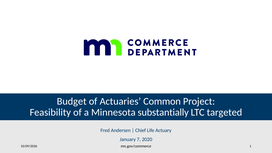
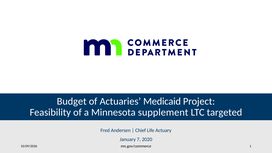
Common: Common -> Medicaid (162, 101)
substantially: substantially -> supplement (163, 112)
